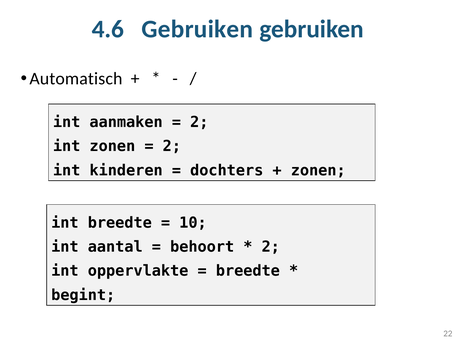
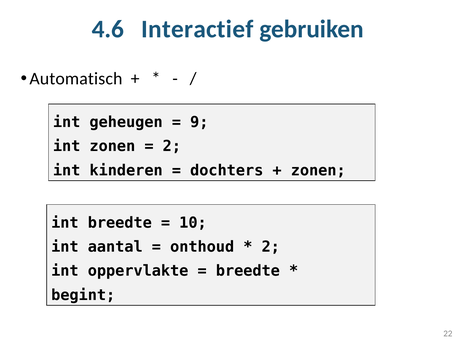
4.6 Gebruiken: Gebruiken -> Interactief (197, 29)
aanmaken: aanmaken -> geheugen (126, 122)
2: 2 -> 9 (199, 122)
behoort: behoort -> onthoud (202, 247)
